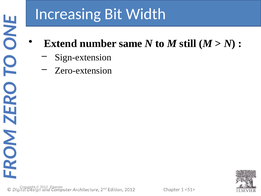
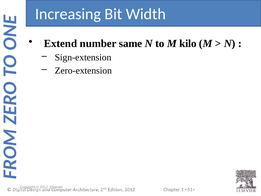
still: still -> kilo (188, 43)
